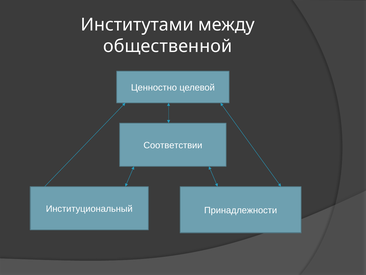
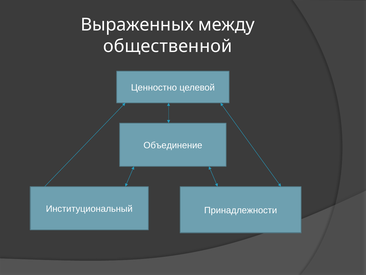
Институтами: Институтами -> Выраженных (137, 25)
Соответствии: Соответствии -> Объединение (173, 145)
